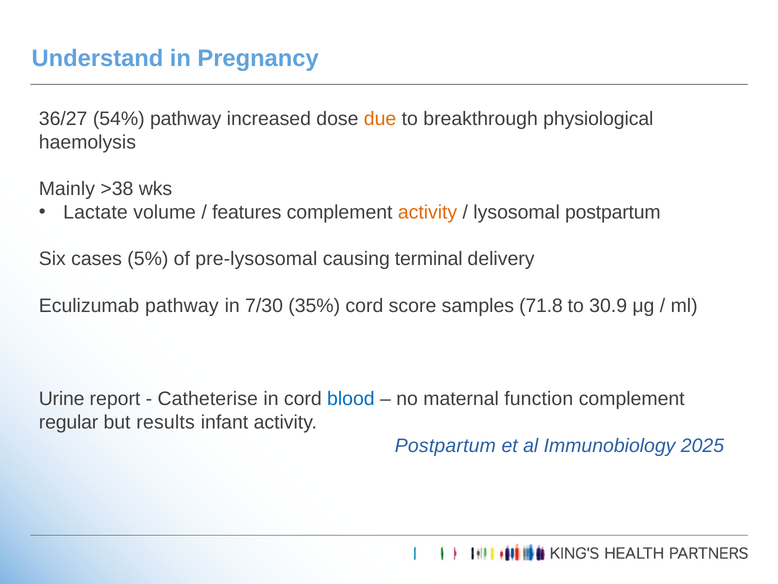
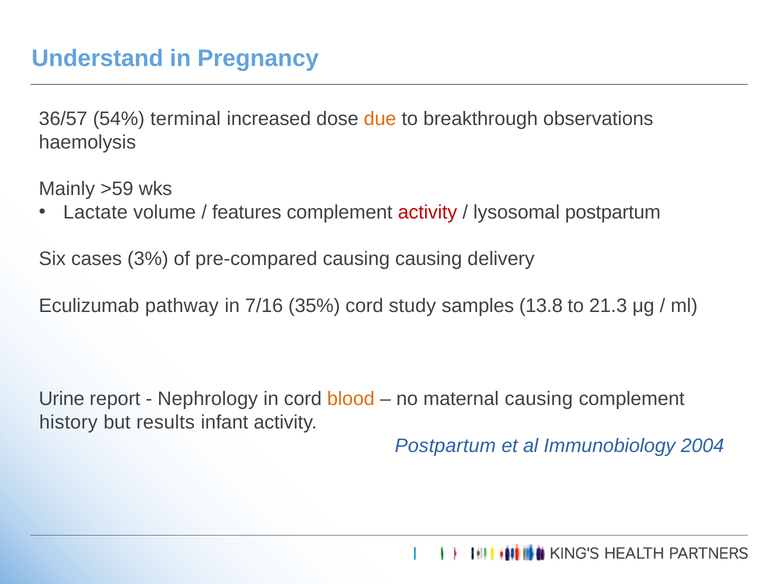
36/27: 36/27 -> 36/57 (63, 119)
54% pathway: pathway -> terminal (186, 119)
physiological: physiological -> observations (598, 119)
>38: >38 -> >59 (117, 189)
activity colour: orange -> red (428, 212)
5%: 5% -> 3% (148, 259)
pre-lysosomal: pre-lysosomal -> pre-compared (256, 259)
causing terminal: terminal -> causing (429, 259)
7/30: 7/30 -> 7/16 (264, 305)
score: score -> study (412, 305)
71.8: 71.8 -> 13.8 (541, 305)
30.9: 30.9 -> 21.3 (608, 305)
Catheterise: Catheterise -> Nephrology (208, 399)
blood colour: blue -> orange (351, 399)
maternal function: function -> causing (539, 399)
regular: regular -> history (68, 422)
2025: 2025 -> 2004 (702, 445)
